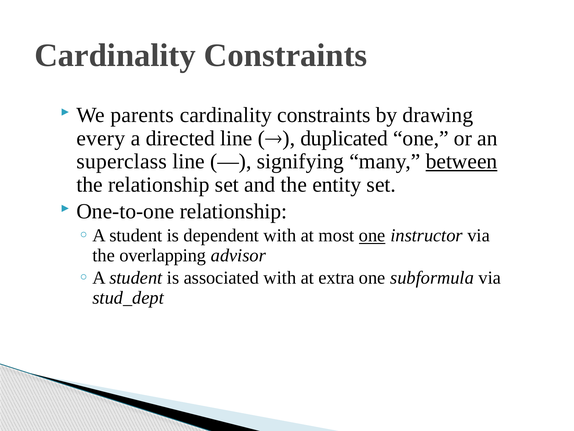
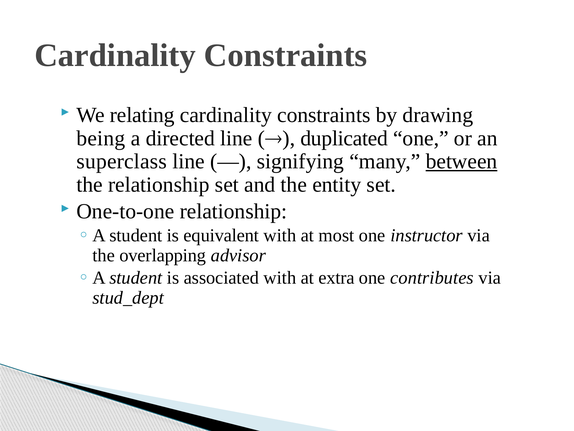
parents: parents -> relating (142, 115)
every: every -> being (101, 138)
dependent: dependent -> equivalent (221, 235)
one underline: present -> none (372, 235)
subformula: subformula -> contributes (432, 278)
